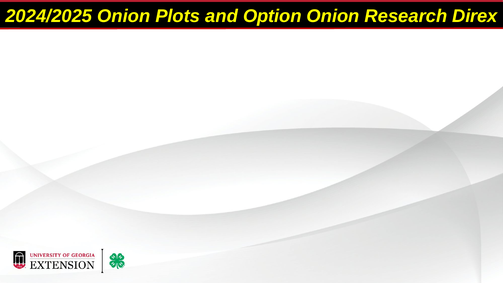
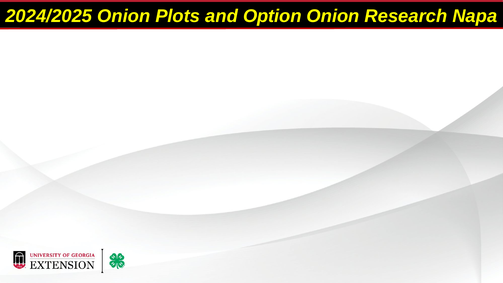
Direx: Direx -> Napa (475, 16)
